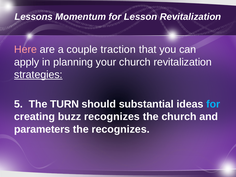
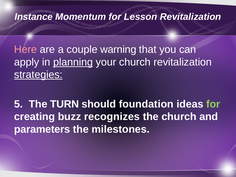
Lessons: Lessons -> Instance (34, 17)
traction: traction -> warning (118, 50)
planning underline: none -> present (73, 62)
substantial: substantial -> foundation (146, 104)
for colour: light blue -> light green (213, 104)
the recognizes: recognizes -> milestones (121, 129)
